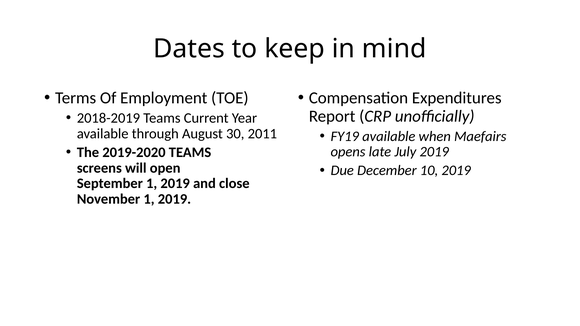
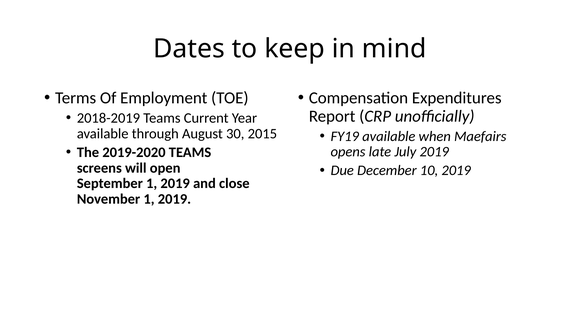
2011: 2011 -> 2015 (262, 134)
